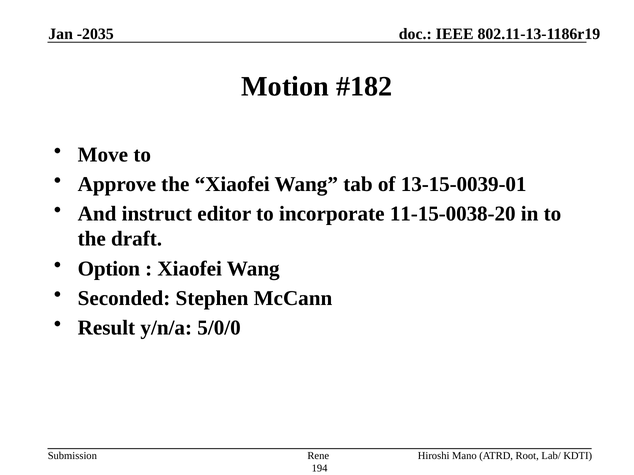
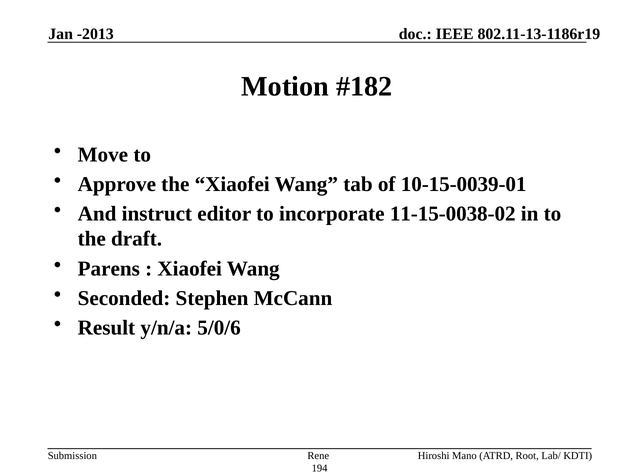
-2035: -2035 -> -2013 (95, 34)
13-15-0039-01: 13-15-0039-01 -> 10-15-0039-01 (464, 184)
11-15-0038-20: 11-15-0038-20 -> 11-15-0038-02 (453, 214)
Option: Option -> Parens (109, 269)
5/0/0: 5/0/0 -> 5/0/6 (219, 328)
